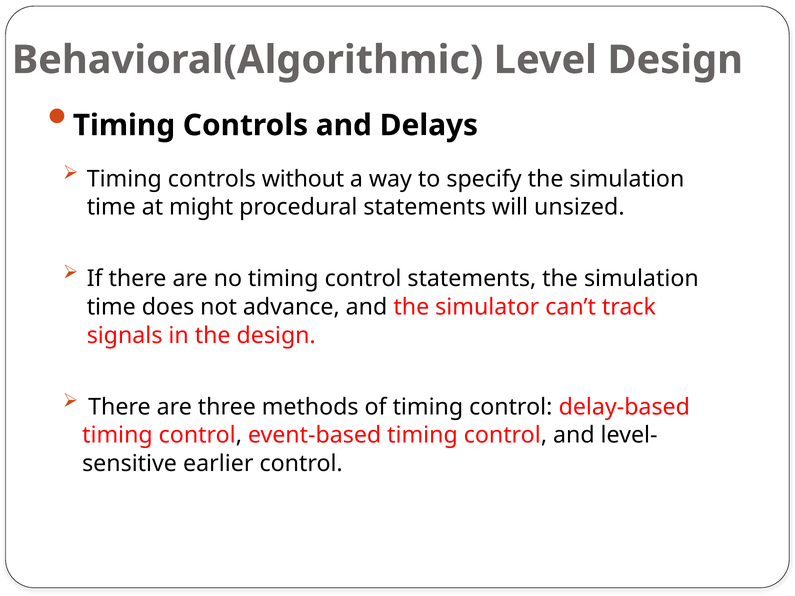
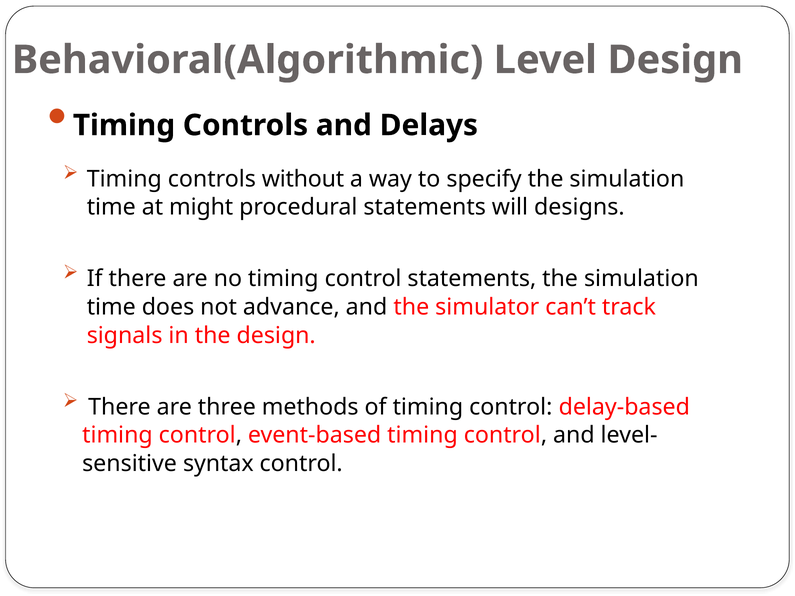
unsized: unsized -> designs (579, 207)
earlier: earlier -> syntax (218, 464)
